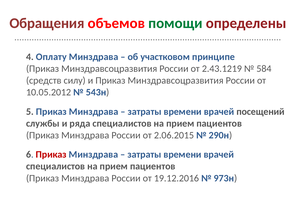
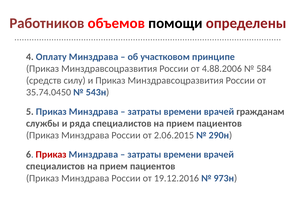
Обращения: Обращения -> Работников (47, 23)
помощи colour: green -> black (175, 23)
2.43.1219: 2.43.1219 -> 4.88.2006 (222, 69)
10.05.2012: 10.05.2012 -> 35.74.0450 (49, 92)
посещений: посещений -> гражданам (261, 112)
